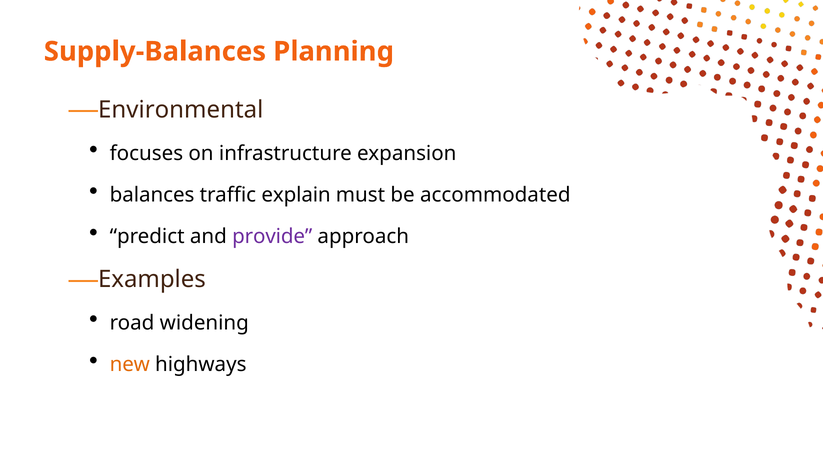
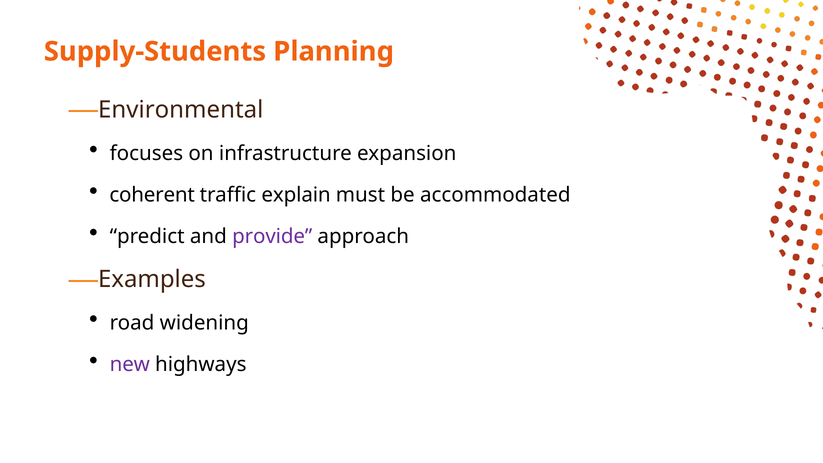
Supply-Balances: Supply-Balances -> Supply-Students (155, 52)
balances: balances -> coherent (152, 195)
new colour: orange -> purple (130, 364)
